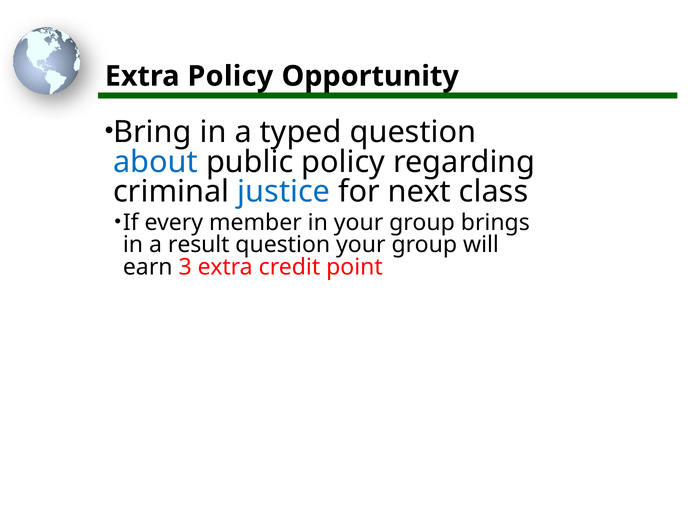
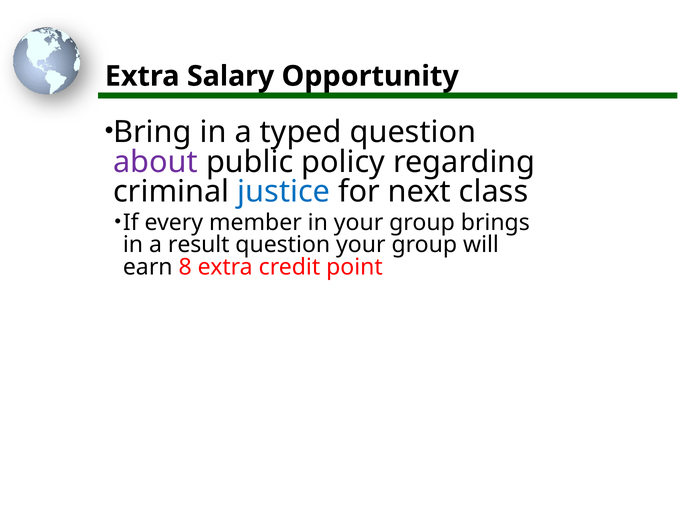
Extra Policy: Policy -> Salary (231, 76)
about colour: blue -> purple (156, 162)
3: 3 -> 8 (185, 267)
